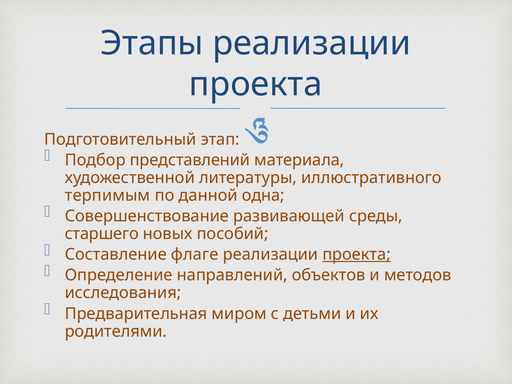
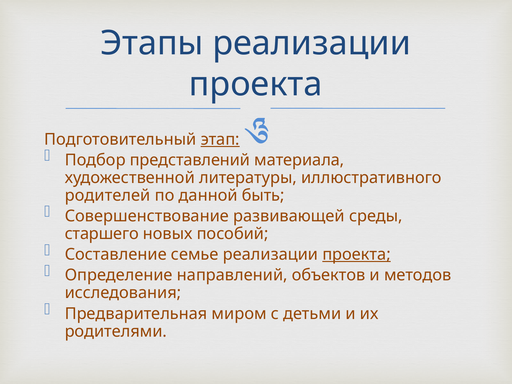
этап underline: none -> present (220, 139)
терпимым: терпимым -> родителей (108, 195)
одна: одна -> быть (263, 195)
флаге: флаге -> семье (195, 255)
